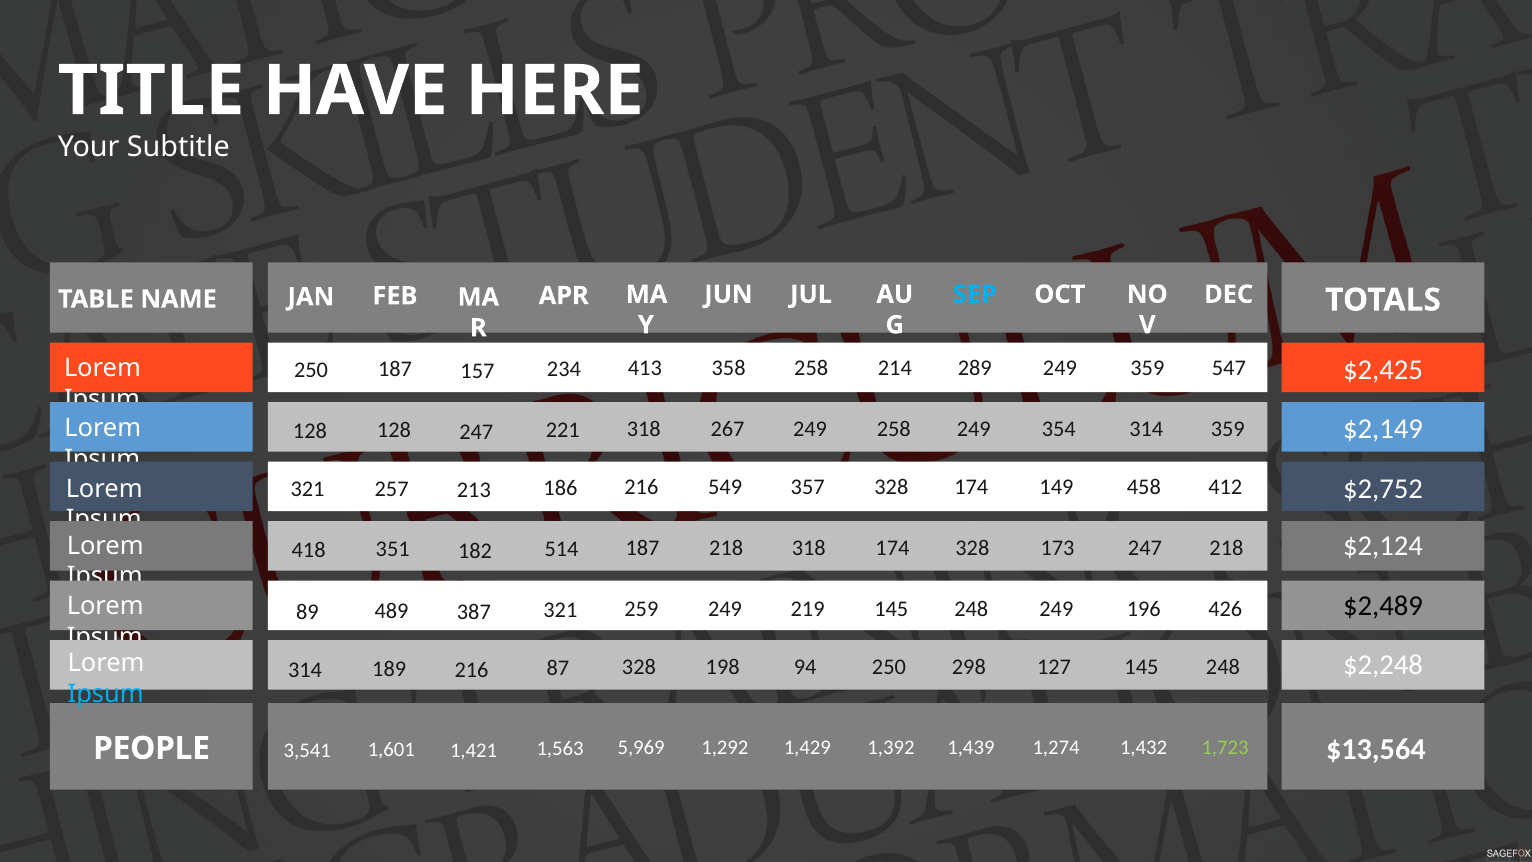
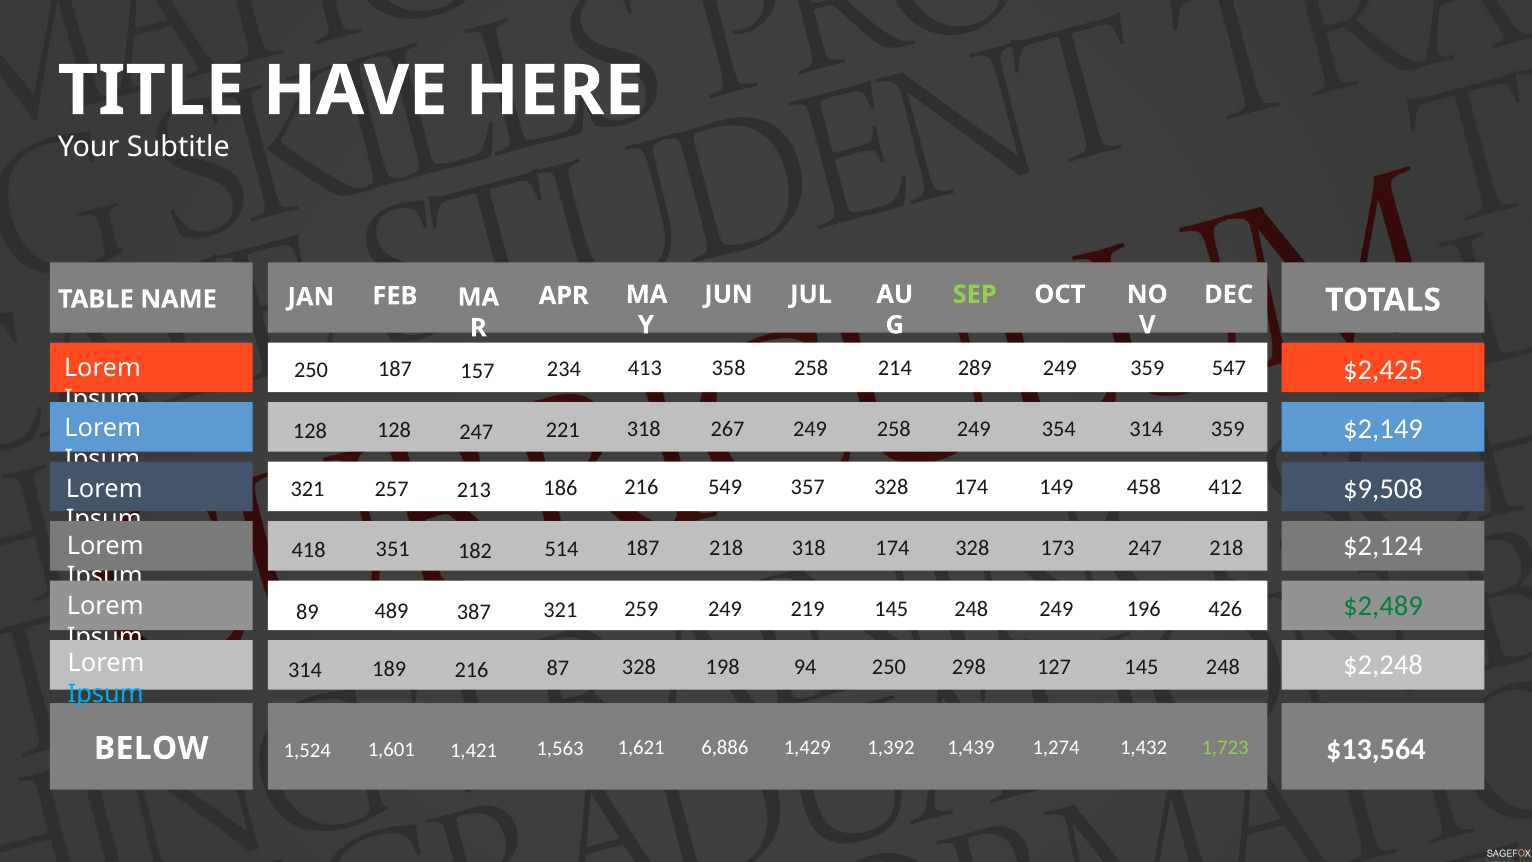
SEP colour: light blue -> light green (975, 294)
$2,752: $2,752 -> $9,508 (1383, 489)
$2,489 colour: black -> green (1383, 606)
5,969: 5,969 -> 1,621 (641, 748)
1,292: 1,292 -> 6,886 (725, 748)
3,541: 3,541 -> 1,524 (307, 750)
PEOPLE: PEOPLE -> BELOW (151, 748)
